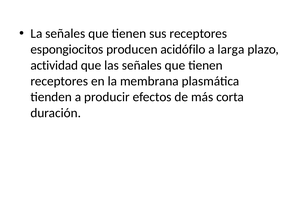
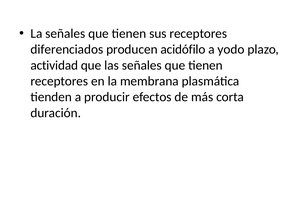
espongiocitos: espongiocitos -> diferenciados (67, 50)
larga: larga -> yodo (231, 50)
